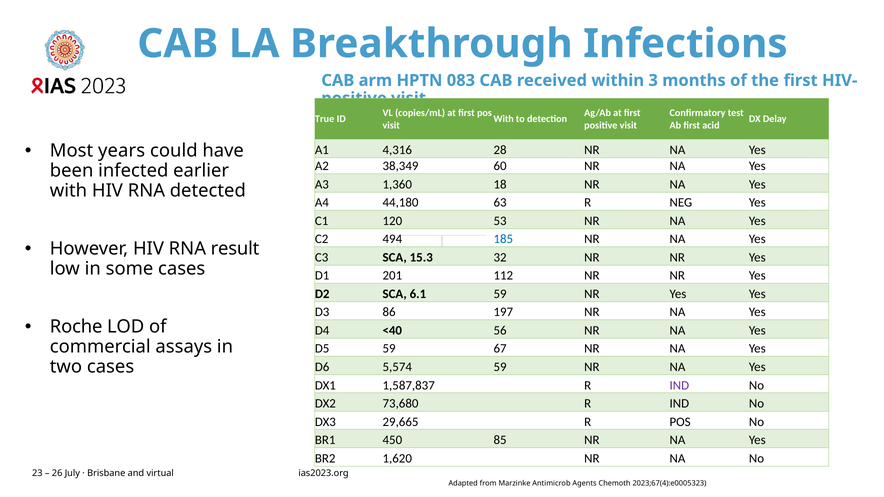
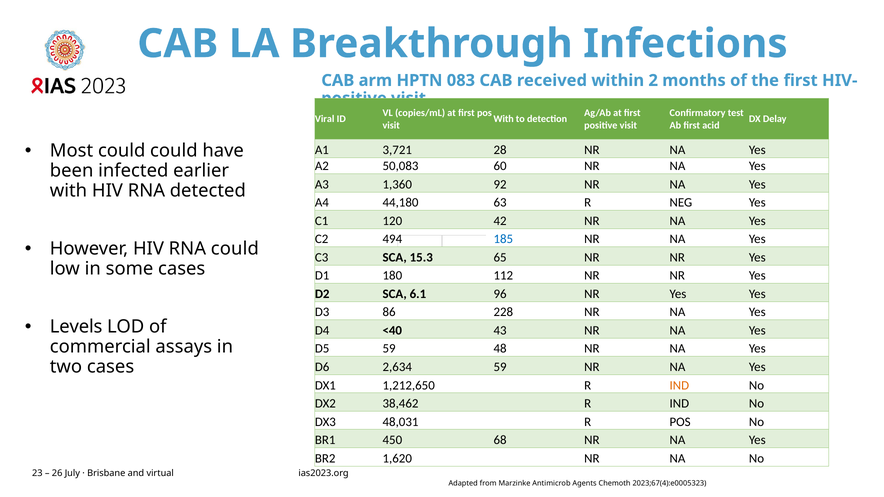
3: 3 -> 2 (653, 80)
True: True -> Viral (325, 119)
Most years: years -> could (122, 151)
4,316: 4,316 -> 3,721 (397, 150)
38,349: 38,349 -> 50,083 (401, 166)
18: 18 -> 92 (500, 184)
53: 53 -> 42 (500, 221)
RNA result: result -> could (235, 249)
32: 32 -> 65 (500, 258)
201: 201 -> 180 (392, 276)
6.1 59: 59 -> 96 (500, 294)
197: 197 -> 228 (503, 312)
Roche: Roche -> Levels (76, 327)
56: 56 -> 43 (500, 331)
67: 67 -> 48 (500, 349)
5,574: 5,574 -> 2,634 (397, 367)
1,587,837: 1,587,837 -> 1,212,650 (409, 385)
IND colour: purple -> orange (679, 385)
73,680: 73,680 -> 38,462 (401, 404)
29,665: 29,665 -> 48,031 (401, 422)
85: 85 -> 68 (500, 440)
